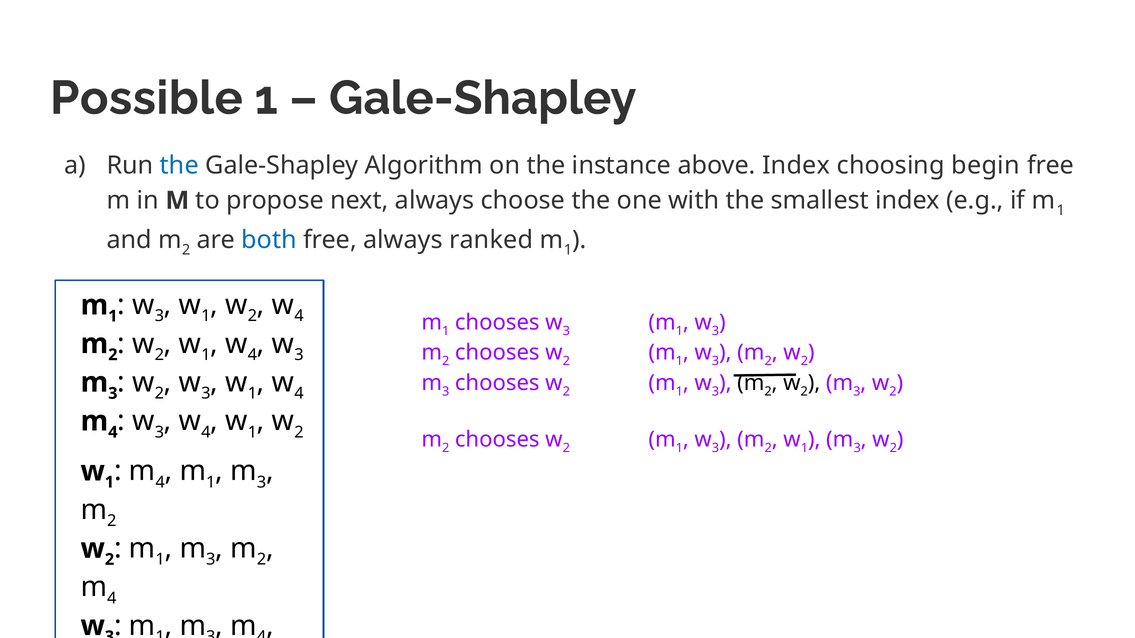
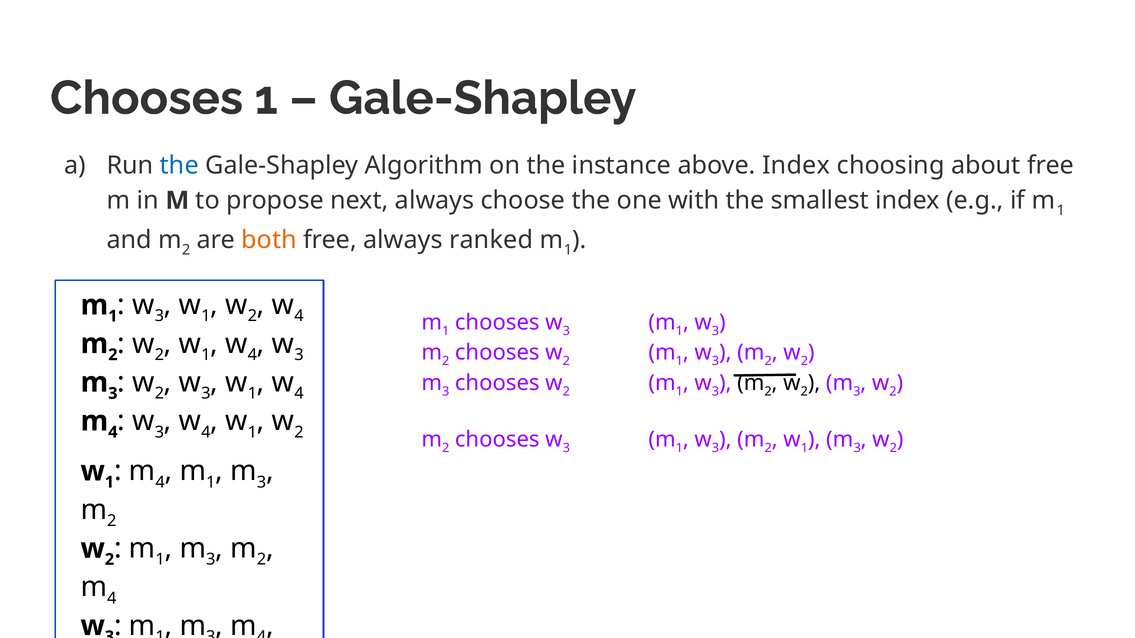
Possible: Possible -> Chooses (147, 98)
begin: begin -> about (986, 165)
both colour: blue -> orange (269, 240)
2: 2 -> 3 (566, 448)
